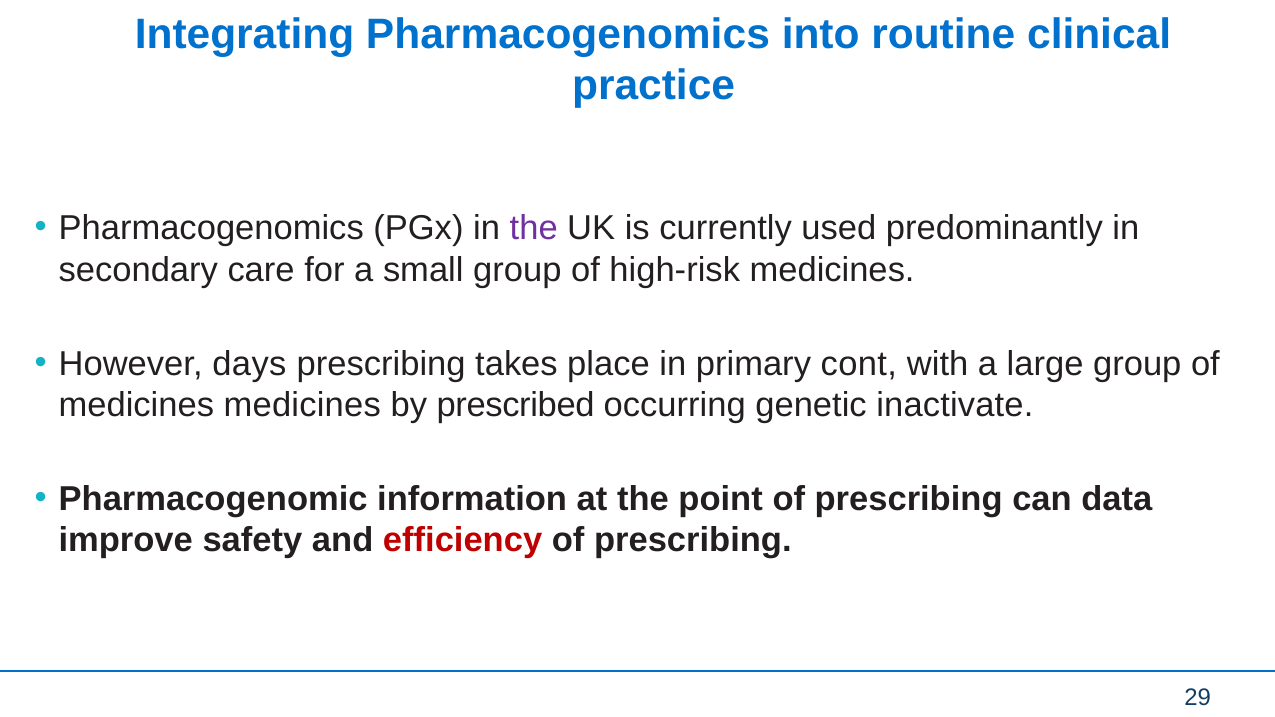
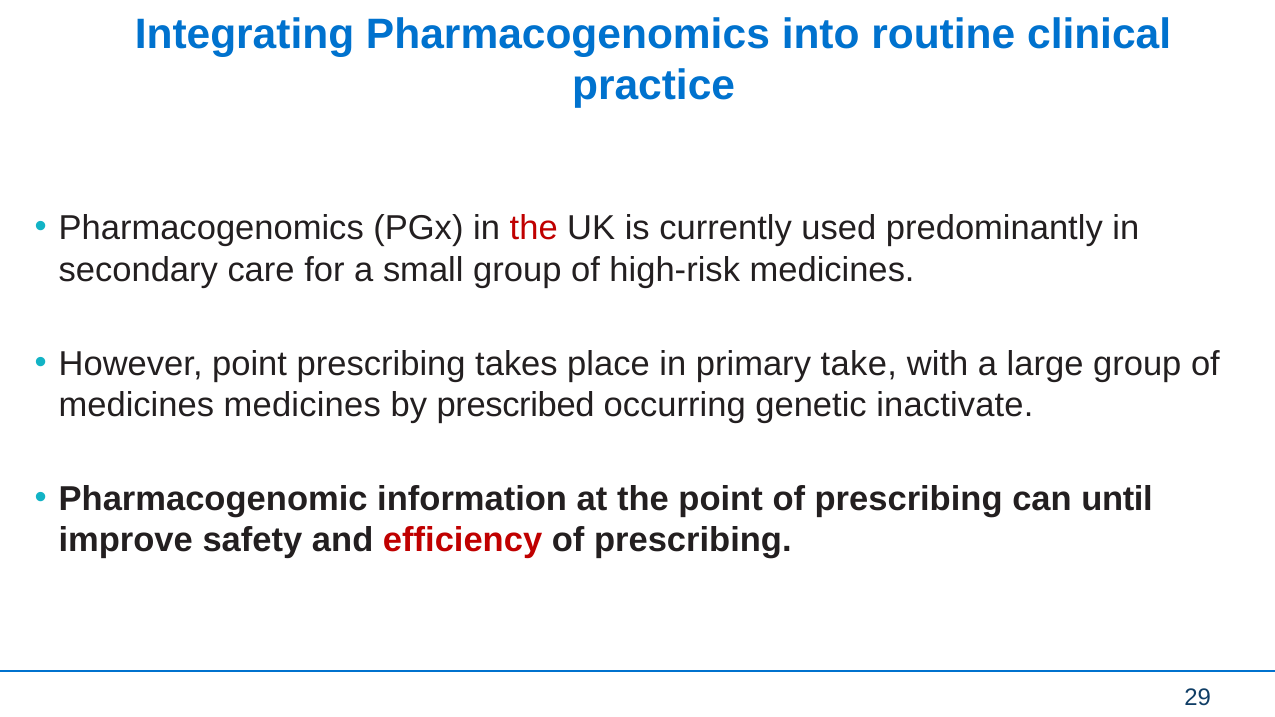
the colour: purple -> red (534, 228)
However days: days -> point (250, 364)
cont: cont -> take (859, 364)
data: data -> until (1117, 499)
